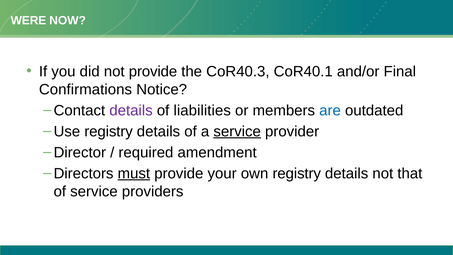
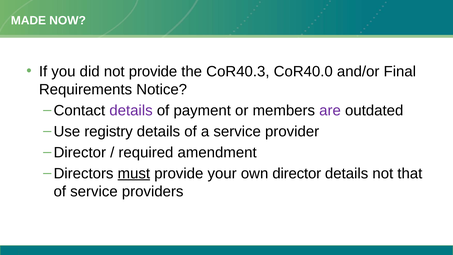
WERE: WERE -> MADE (28, 20)
CoR40.1: CoR40.1 -> CoR40.0 (303, 71)
Confirmations: Confirmations -> Requirements (86, 89)
liabilities: liabilities -> payment (202, 110)
are colour: blue -> purple (330, 110)
service underline: present -> none (237, 131)
own registry: registry -> director (297, 173)
